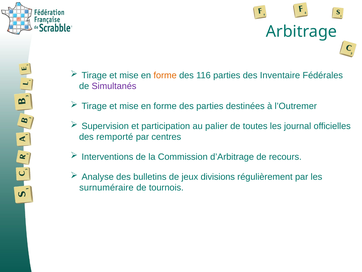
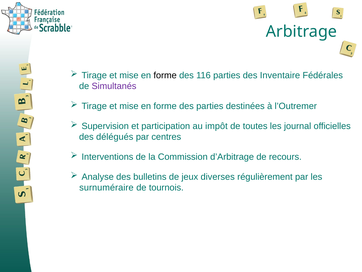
forme colour: orange -> black (165, 75)
palier: palier -> impôt (216, 126)
remporté: remporté -> délégués (115, 137)
divisions: divisions -> diverses (218, 177)
